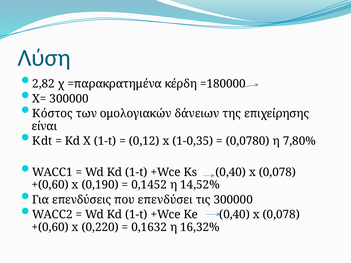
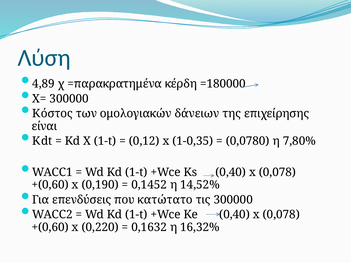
2,82: 2,82 -> 4,89 (43, 84)
επενδύσει: επενδύσει -> κατώτατο (165, 200)
